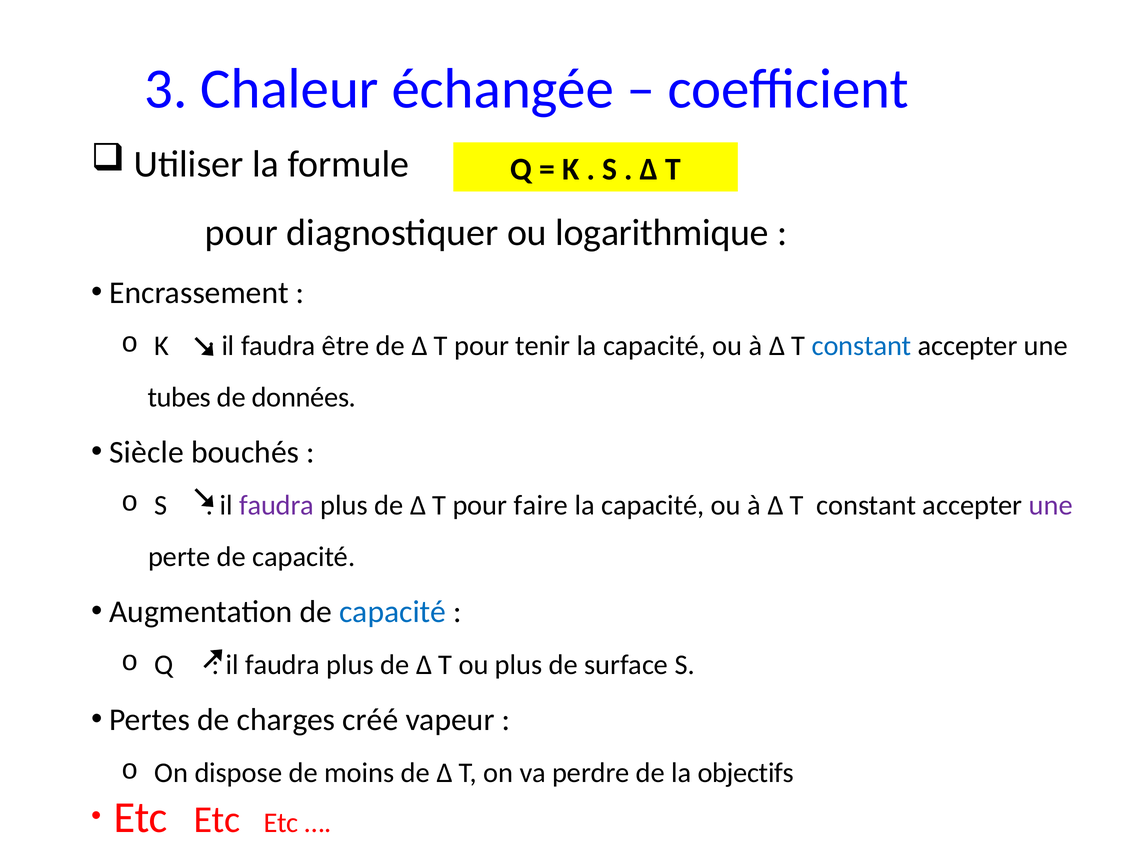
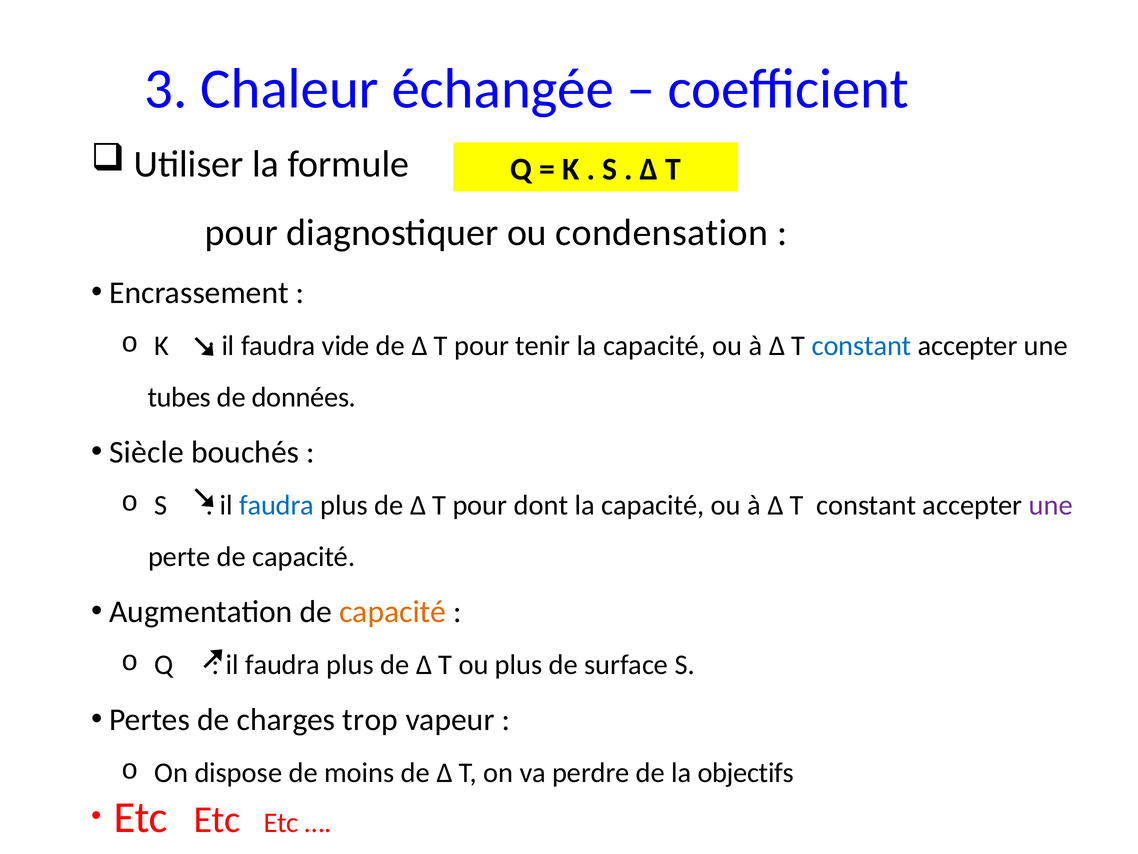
logarithmique: logarithmique -> condensation (662, 233)
être: être -> vide (346, 346)
faudra colour: purple -> blue (277, 505)
faire: faire -> dont (541, 505)
capacité colour: blue -> orange (393, 612)
créé: créé -> trop (370, 720)
